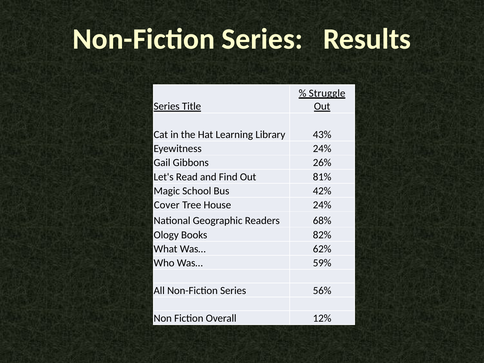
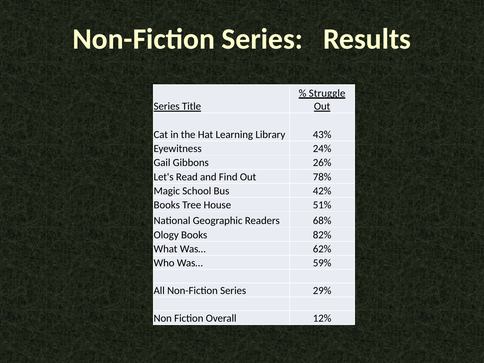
81%: 81% -> 78% (322, 177)
Cover: Cover -> Books (167, 205)
House 24%: 24% -> 51% (322, 205)
56%: 56% -> 29% (322, 291)
